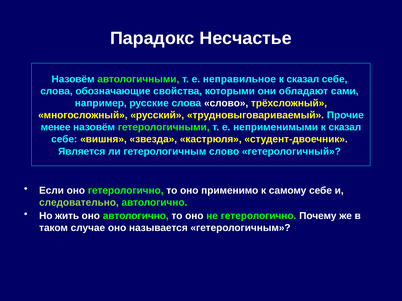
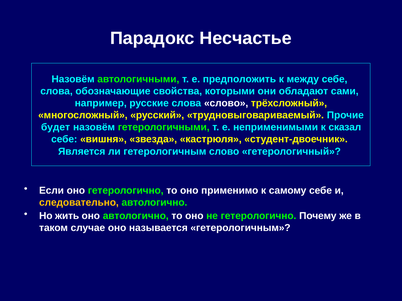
неправильное: неправильное -> предположить (239, 79)
сказал: сказал -> между (303, 79)
менее: менее -> будет (56, 127)
следовательно colour: light green -> yellow (79, 203)
